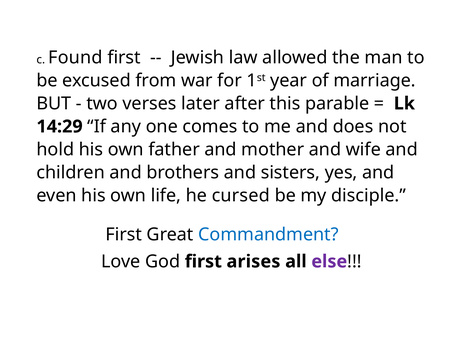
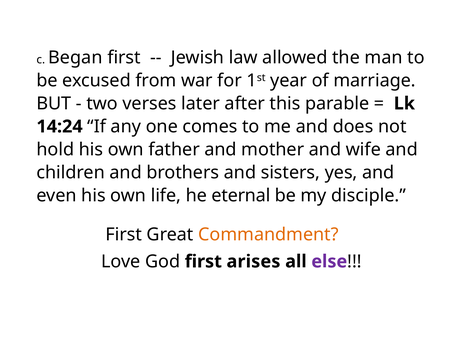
Found: Found -> Began (75, 57)
14:29: 14:29 -> 14:24 (60, 127)
cursed: cursed -> eternal (241, 196)
Commandment colour: blue -> orange (268, 235)
